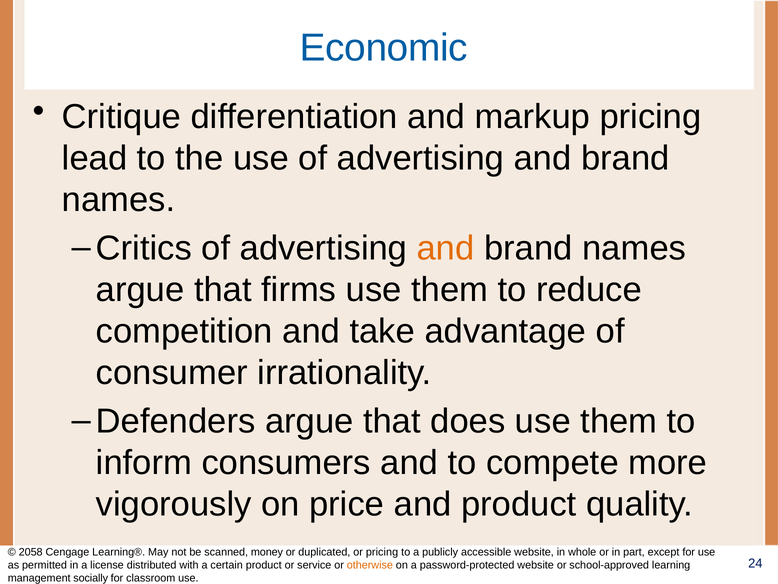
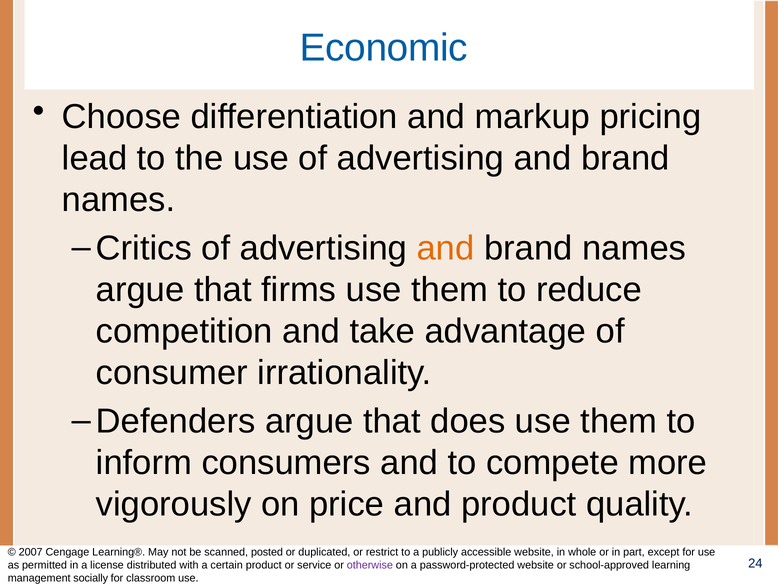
Critique: Critique -> Choose (121, 117)
2058: 2058 -> 2007 (31, 552)
money: money -> posted (267, 552)
or pricing: pricing -> restrict (382, 552)
otherwise colour: orange -> purple (370, 565)
